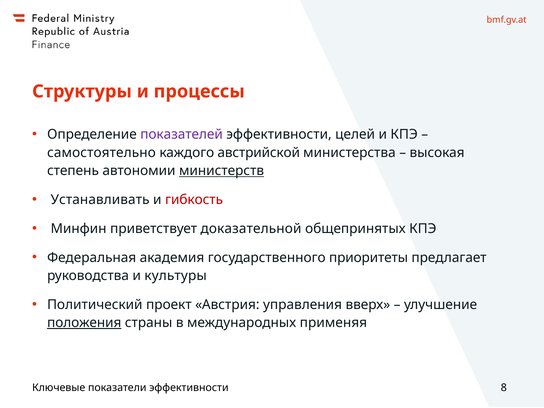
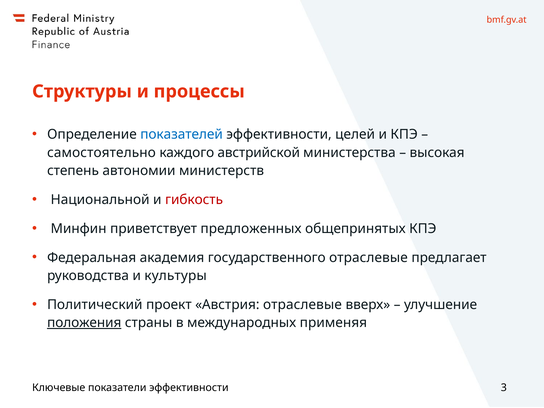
показателей colour: purple -> blue (182, 135)
министерств underline: present -> none (222, 171)
Устанавливать: Устанавливать -> Национальной (100, 200)
доказательной: доказательной -> предложенных (251, 229)
государственного приоритеты: приоритеты -> отраслевые (368, 258)
Австрия управления: управления -> отраслевые (302, 305)
8: 8 -> 3 (504, 388)
